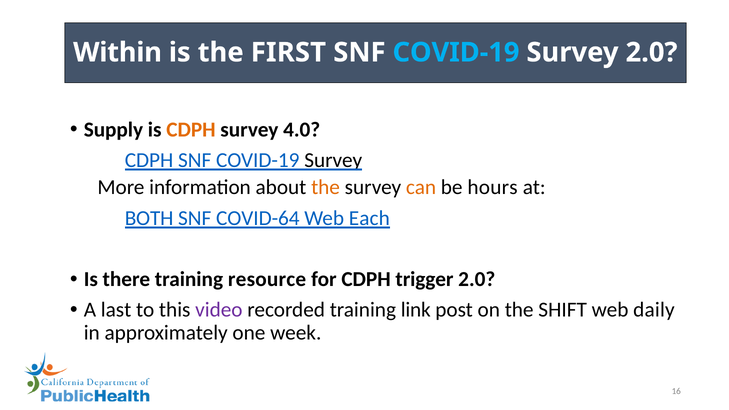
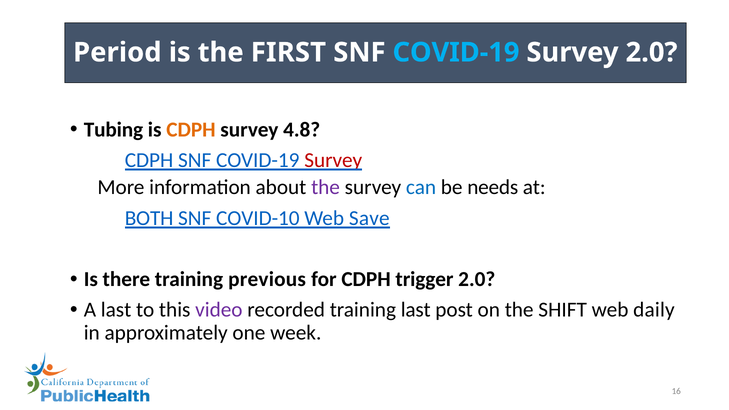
Within: Within -> Period (117, 52)
Supply: Supply -> Tubing (113, 130)
4.0: 4.0 -> 4.8 (302, 130)
Survey colour: black -> red (333, 160)
the colour: orange -> purple (326, 187)
can colour: orange -> blue (421, 187)
hours: hours -> needs (493, 187)
COVID-64: COVID-64 -> COVID-10 (258, 218)
Each: Each -> Save (369, 218)
resource: resource -> previous (267, 279)
training link: link -> last (416, 310)
